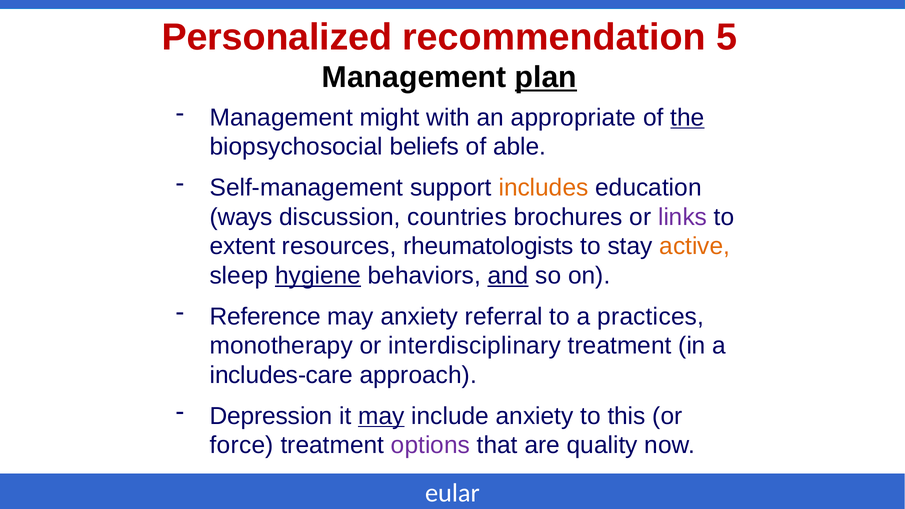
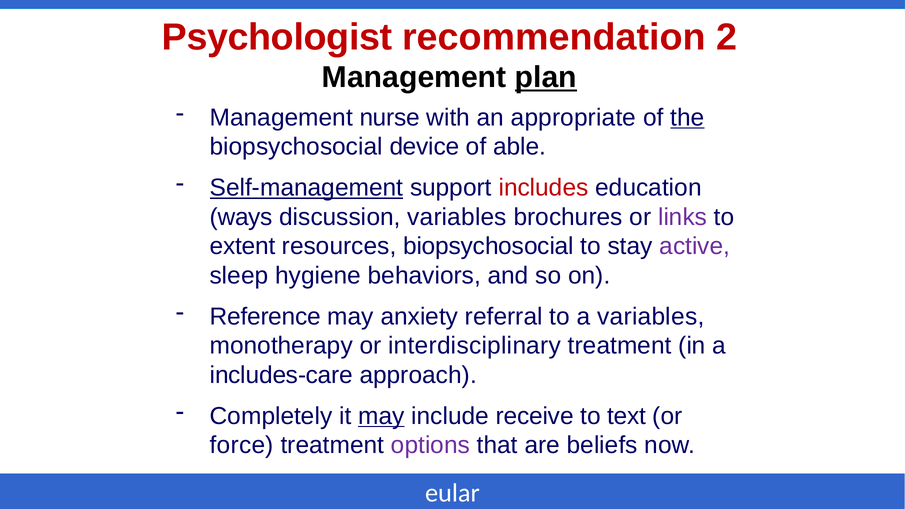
Personalized: Personalized -> Psychologist (277, 37)
5: 5 -> 2 (727, 37)
might: might -> nurse (390, 117)
beliefs: beliefs -> device (424, 147)
Self-management underline: none -> present (306, 188)
includes colour: orange -> red (544, 188)
discussion countries: countries -> variables (457, 217)
resources rheumatologists: rheumatologists -> biopsychosocial (488, 246)
active colour: orange -> purple (695, 246)
hygiene underline: present -> none (318, 276)
and underline: present -> none (508, 276)
a practices: practices -> variables (651, 317)
Depression: Depression -> Completely (271, 416)
include anxiety: anxiety -> receive (535, 416)
this: this -> text (627, 416)
quality: quality -> beliefs (602, 445)
